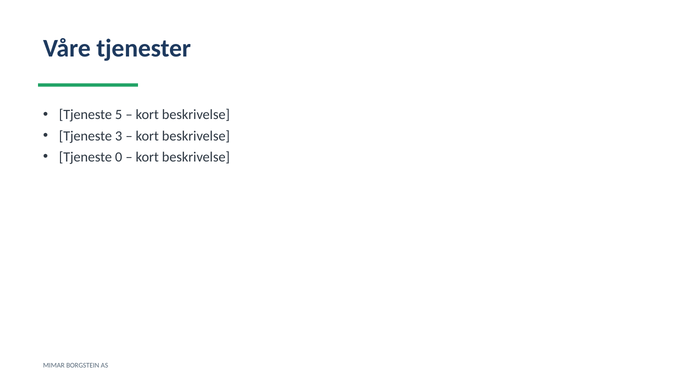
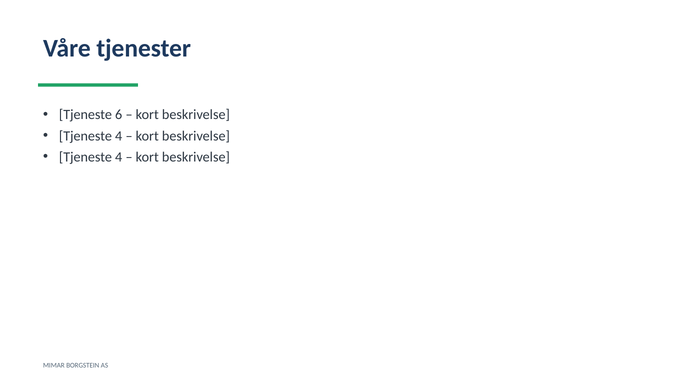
5: 5 -> 6 (119, 115)
3: 3 -> 4 (119, 136)
0: 0 -> 4 (119, 157)
